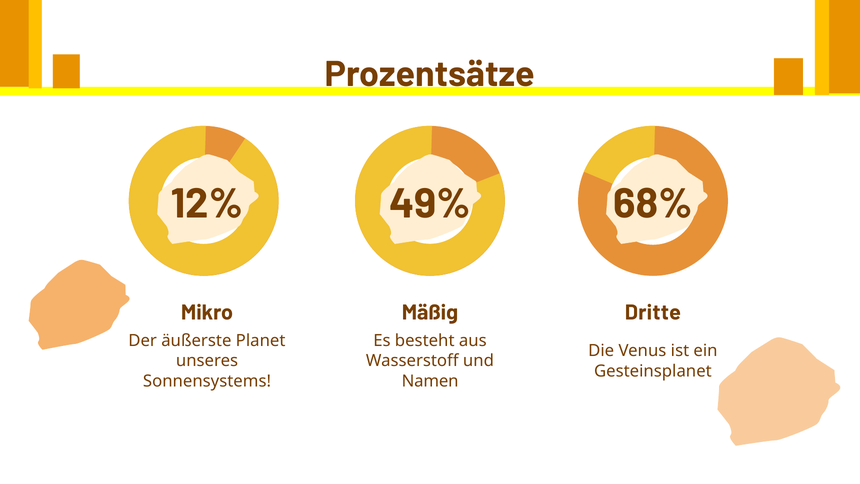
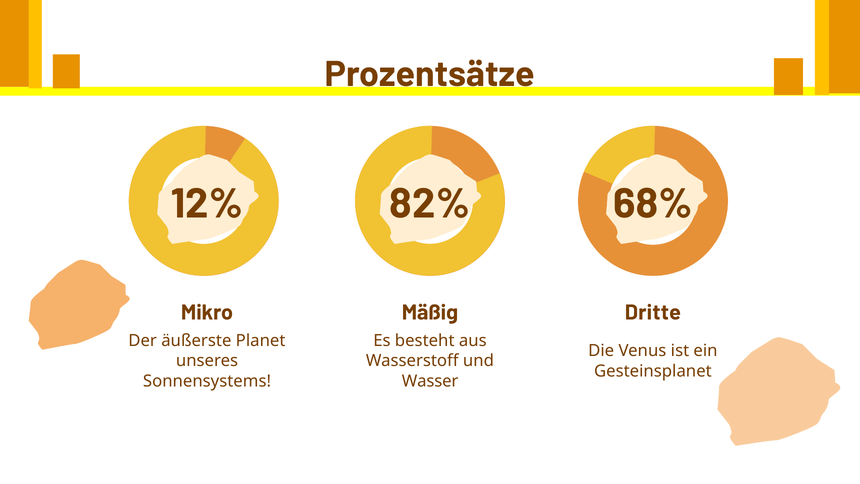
49%: 49% -> 82% (430, 204)
Namen: Namen -> Wasser (430, 381)
